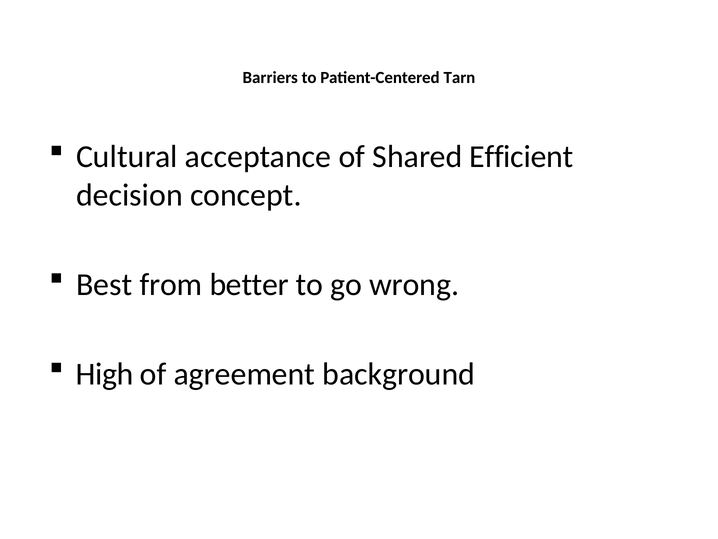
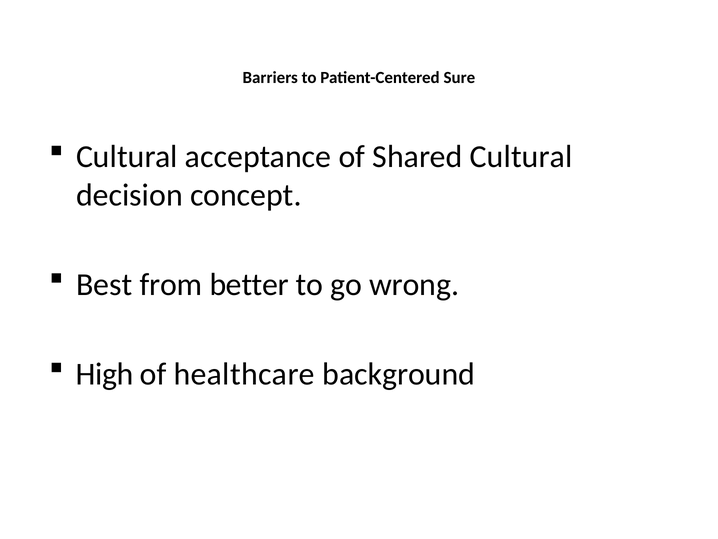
Tarn: Tarn -> Sure (459, 78)
Shared Efficient: Efficient -> Cultural (521, 157)
agreement: agreement -> healthcare (244, 374)
